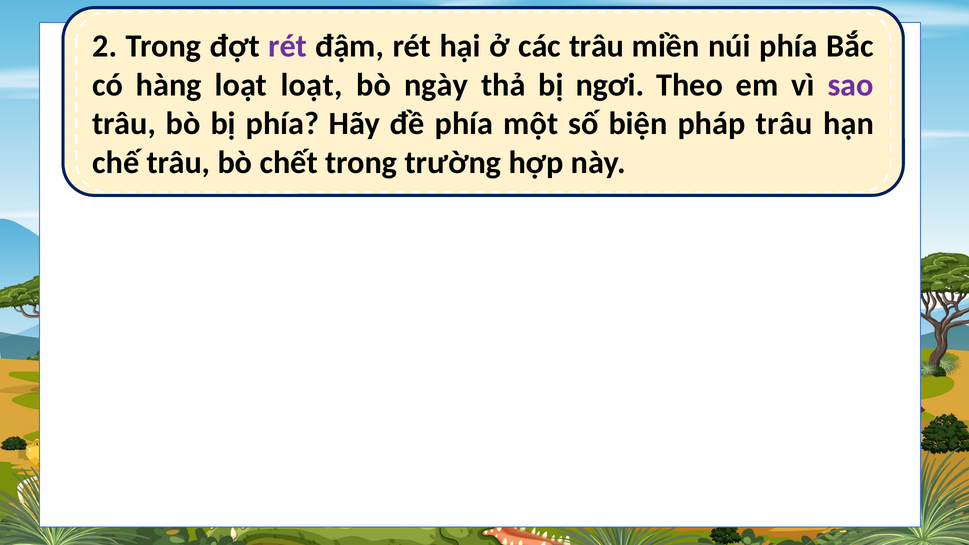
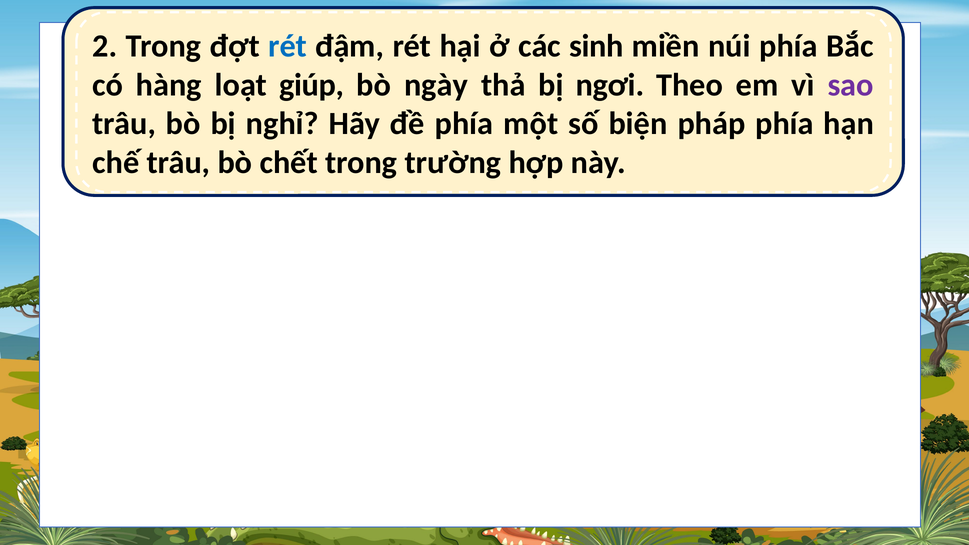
rét colour: purple -> blue (288, 46)
các trâu: trâu -> sinh (597, 46)
loạt loạt: loạt -> giúp (312, 85)
bị phía: phía -> nghỉ (282, 124)
pháp trâu: trâu -> phía (784, 124)
